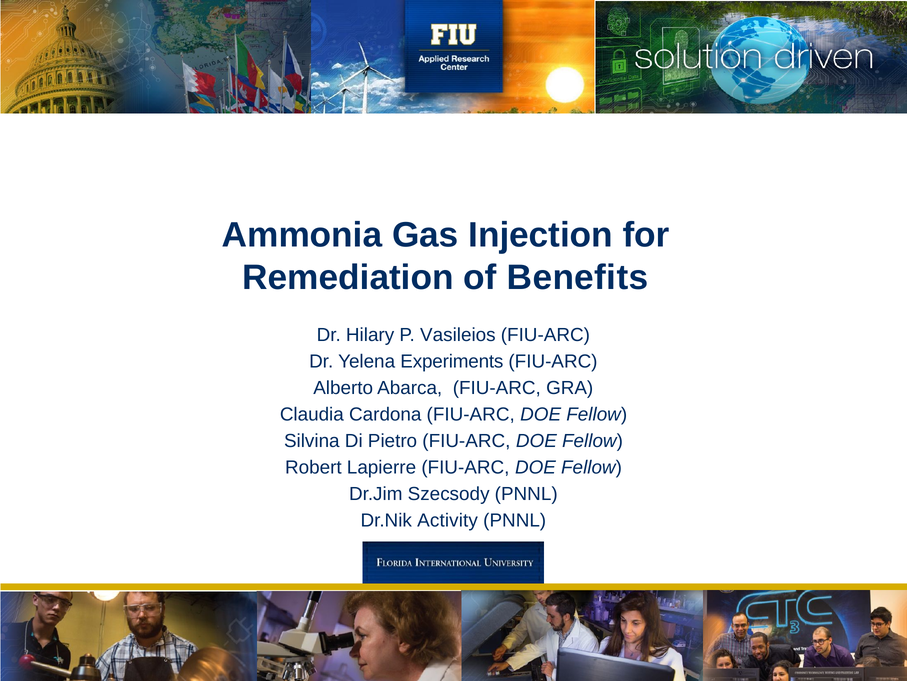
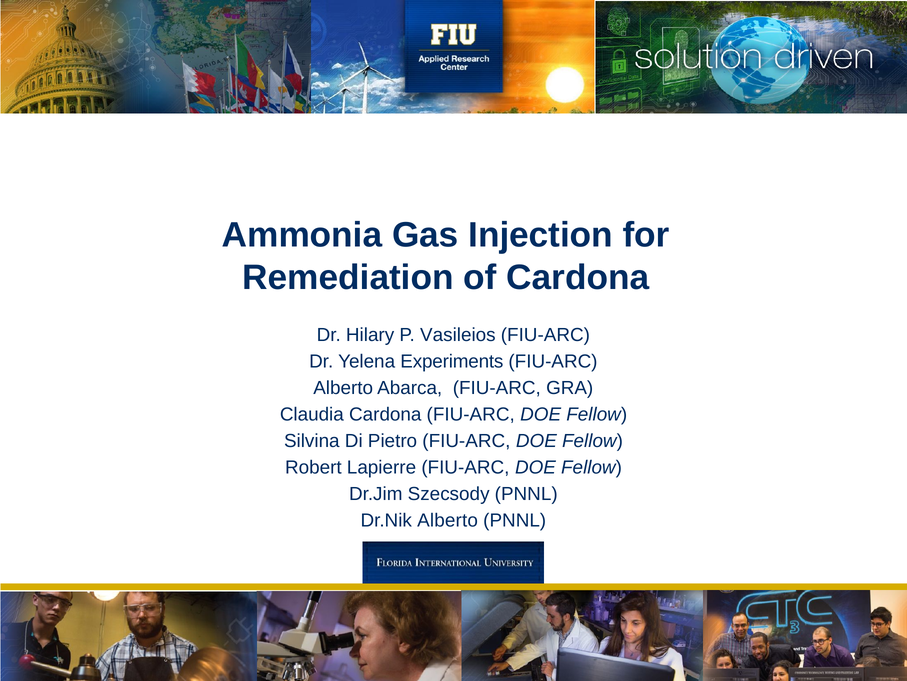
of Benefits: Benefits -> Cardona (578, 277)
Dr.Nik Activity: Activity -> Alberto (448, 520)
